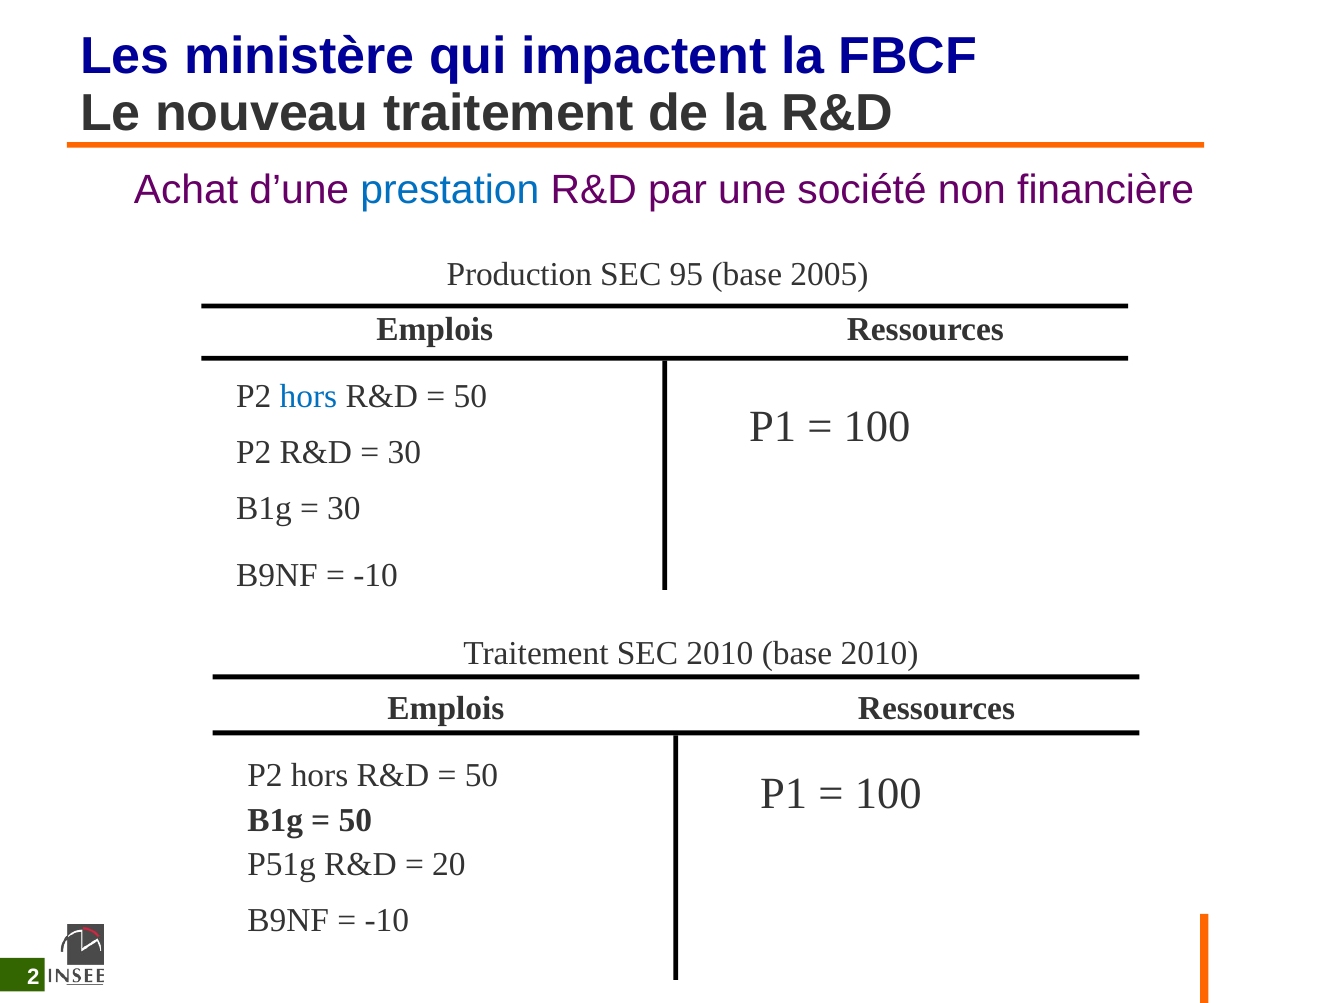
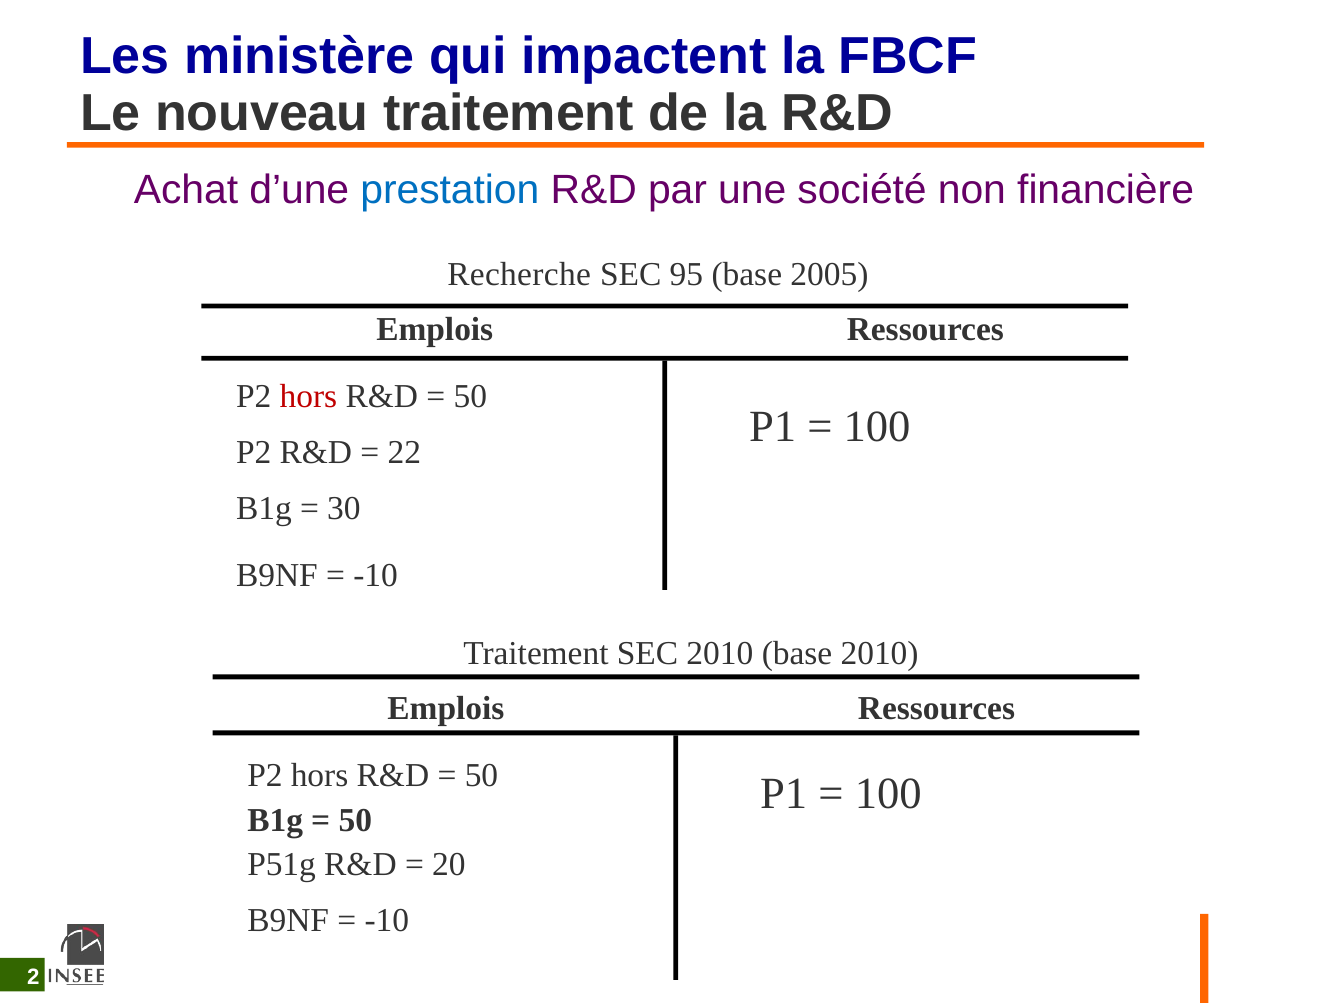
Production: Production -> Recherche (519, 274)
hors colour: blue -> red (308, 397)
30: 30 -> 22 (404, 453)
